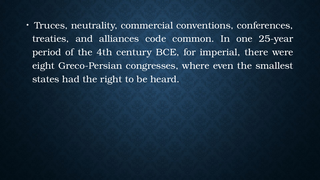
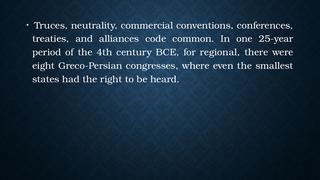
imperial: imperial -> regional (220, 52)
